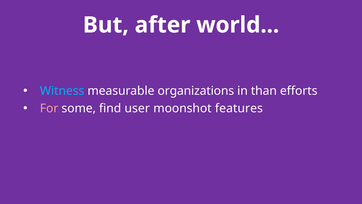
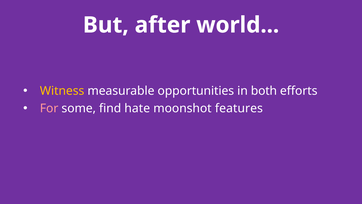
Witness colour: light blue -> yellow (62, 91)
organizations: organizations -> opportunities (196, 91)
than: than -> both (264, 91)
user: user -> hate (137, 108)
